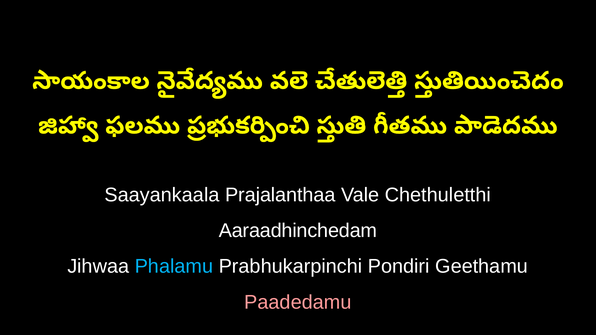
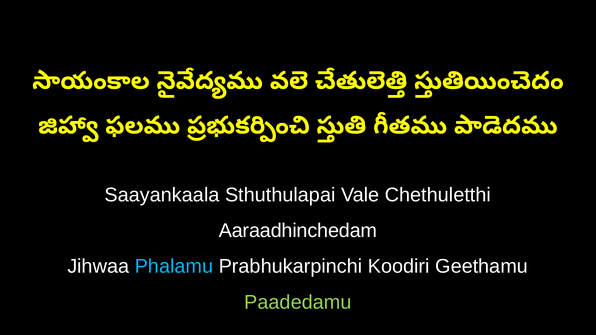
Prajalanthaa: Prajalanthaa -> Sthuthulapai (280, 195)
Pondiri: Pondiri -> Koodiri (399, 267)
Paadedamu colour: pink -> light green (298, 302)
